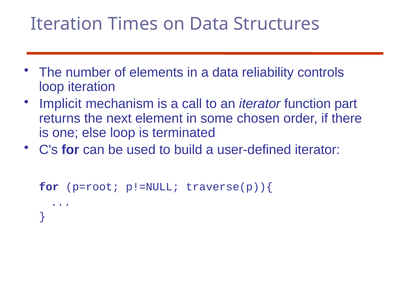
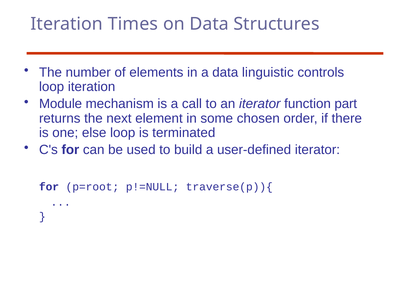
reliability: reliability -> linguistic (268, 72)
Implicit: Implicit -> Module (61, 104)
